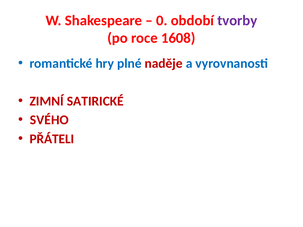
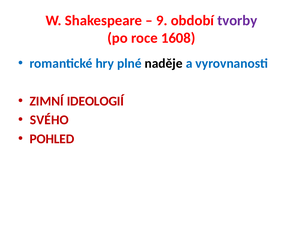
0: 0 -> 9 (162, 20)
naděje colour: red -> black (164, 64)
SATIRICKÉ: SATIRICKÉ -> IDEOLOGIÍ (95, 101)
PŘÁTELI: PŘÁTELI -> POHLED (52, 139)
